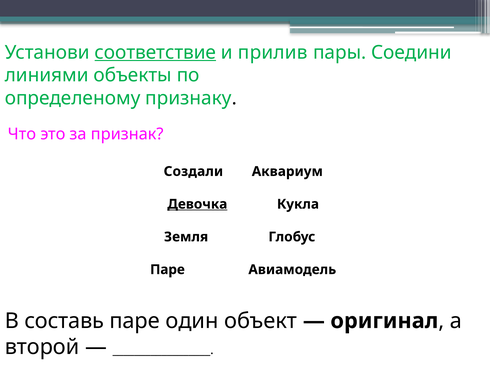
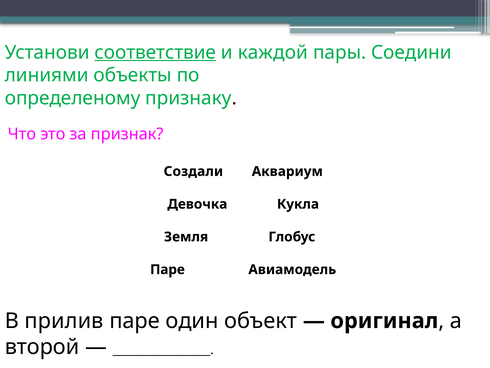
прилив: прилив -> каждой (273, 52)
Девочка underline: present -> none (197, 204)
составь: составь -> прилив (64, 320)
